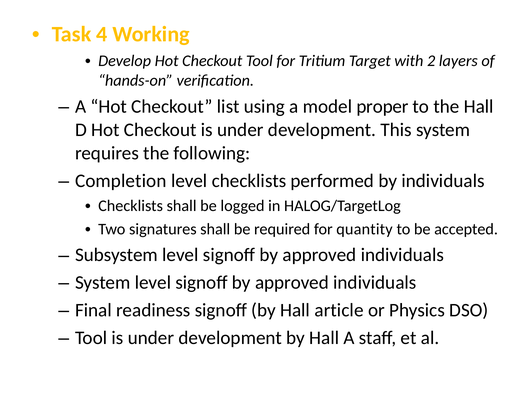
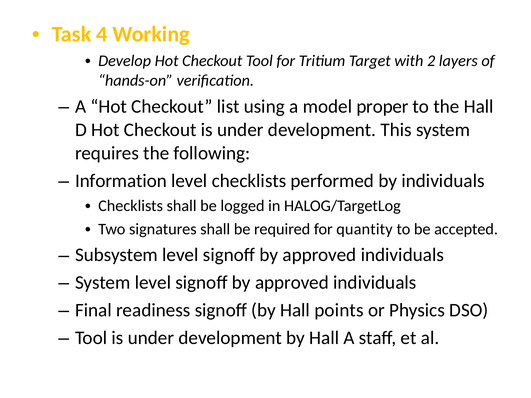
Completion: Completion -> Information (121, 181)
article: article -> points (339, 310)
